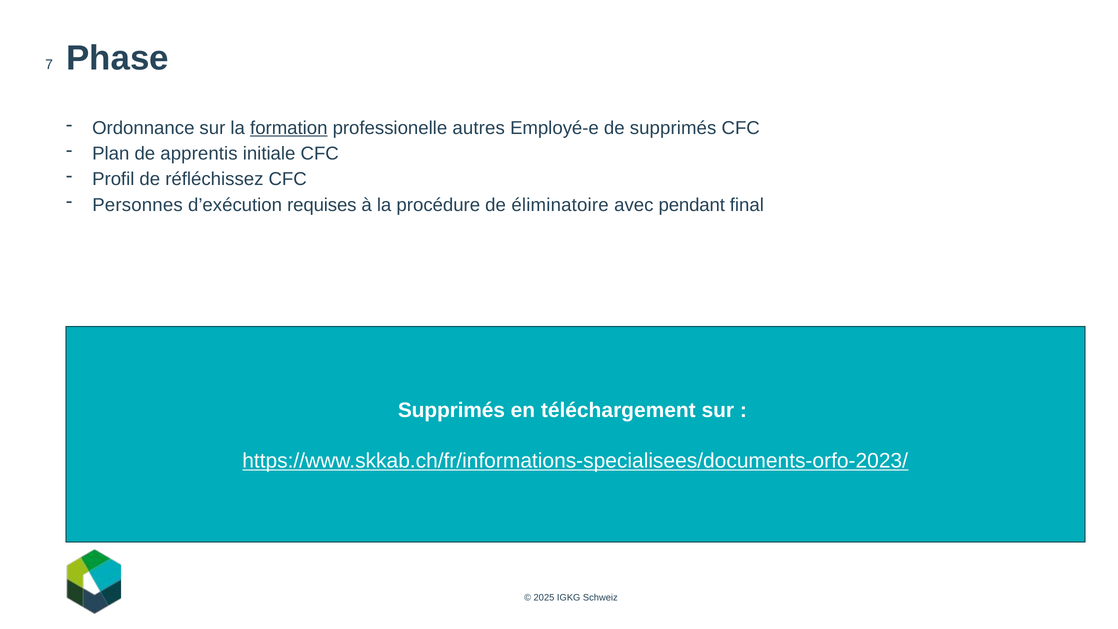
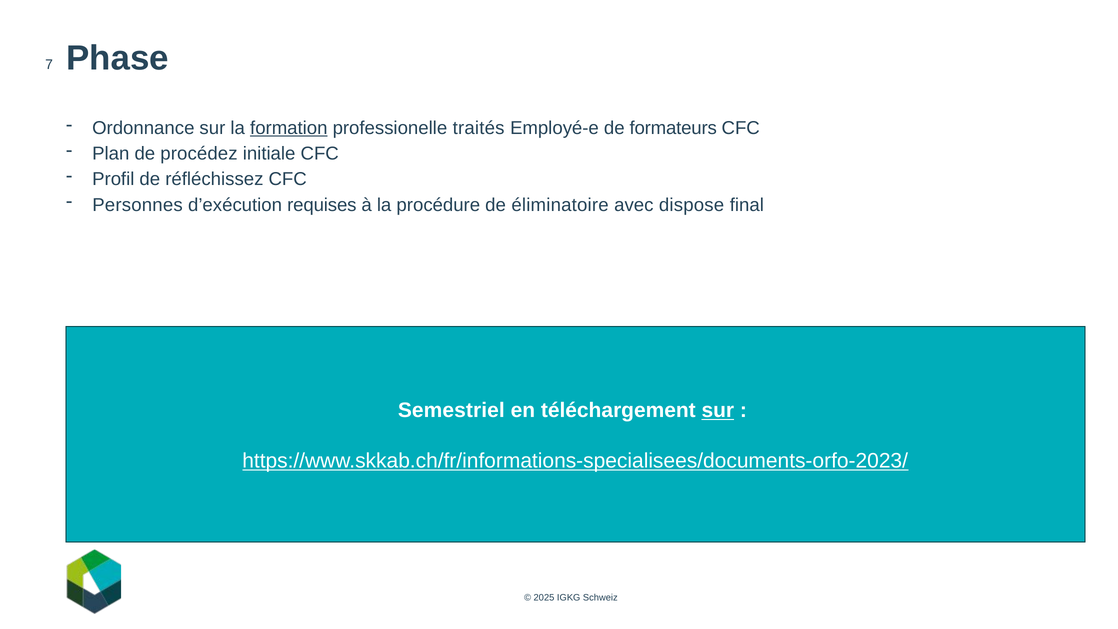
autres: autres -> traités (479, 128)
de supprimés: supprimés -> formateurs (673, 128)
apprentis: apprentis -> procédez (199, 154)
pendant: pendant -> dispose (692, 205)
Supprimés: Supprimés -> Semestriel (451, 410)
sur underline: none -> present (718, 410)
